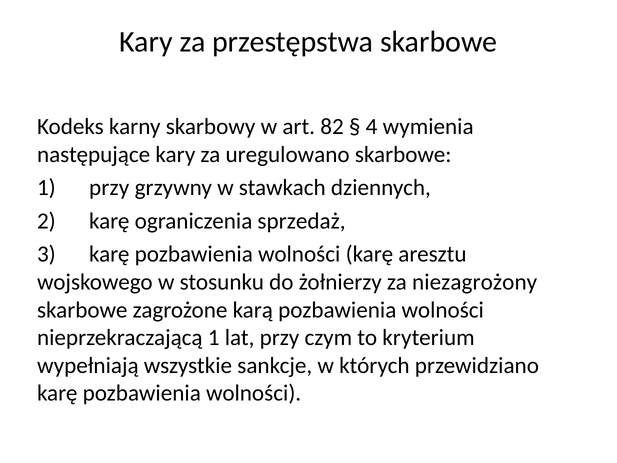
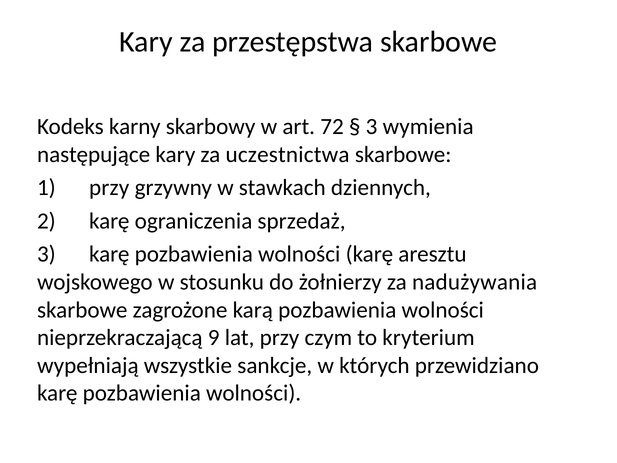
82: 82 -> 72 (332, 127)
4: 4 -> 3 (372, 127)
uregulowano: uregulowano -> uczestnictwa (288, 154)
niezagrożony: niezagrożony -> nadużywania (475, 282)
nieprzekraczającą 1: 1 -> 9 (214, 338)
